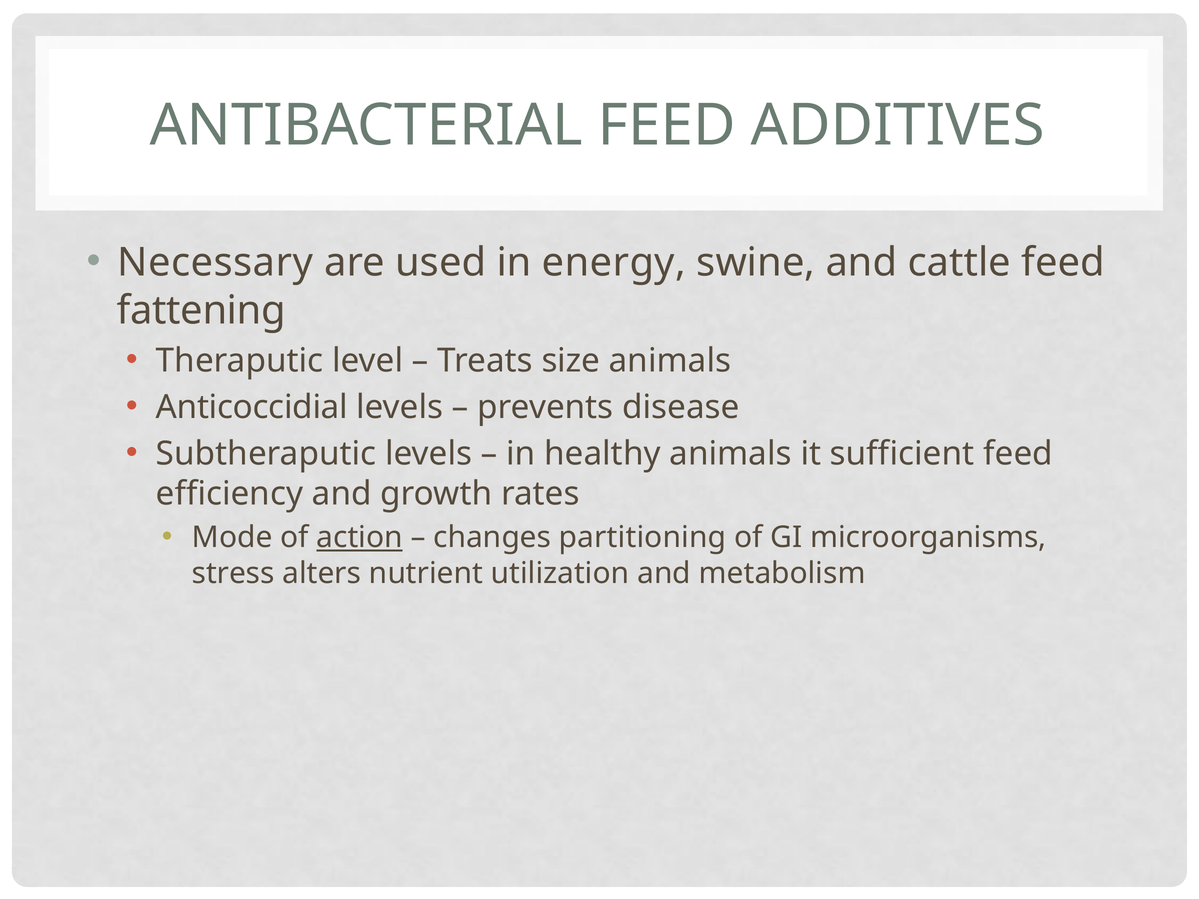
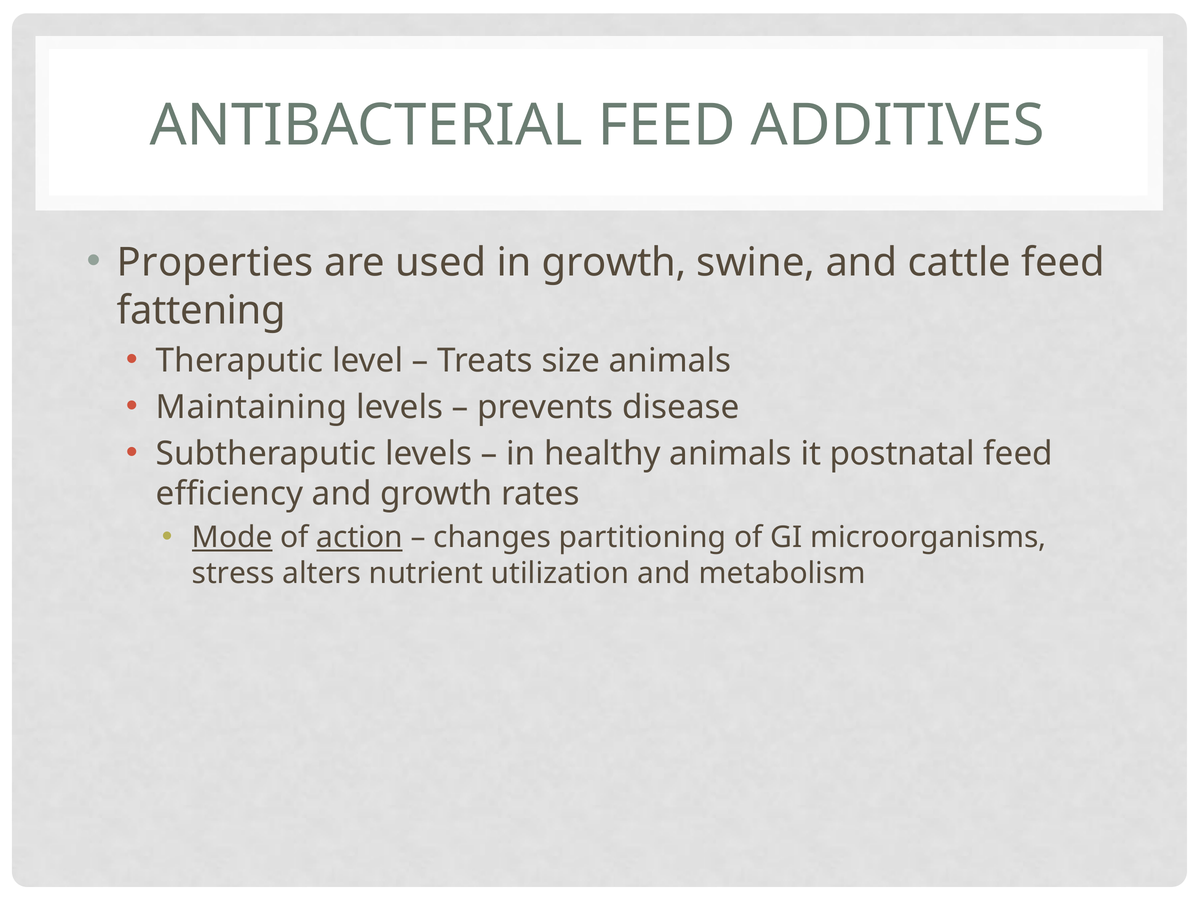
Necessary: Necessary -> Properties (215, 263)
in energy: energy -> growth (614, 263)
Anticoccidial: Anticoccidial -> Maintaining (252, 407)
sufficient: sufficient -> postnatal (902, 454)
Mode underline: none -> present (232, 538)
